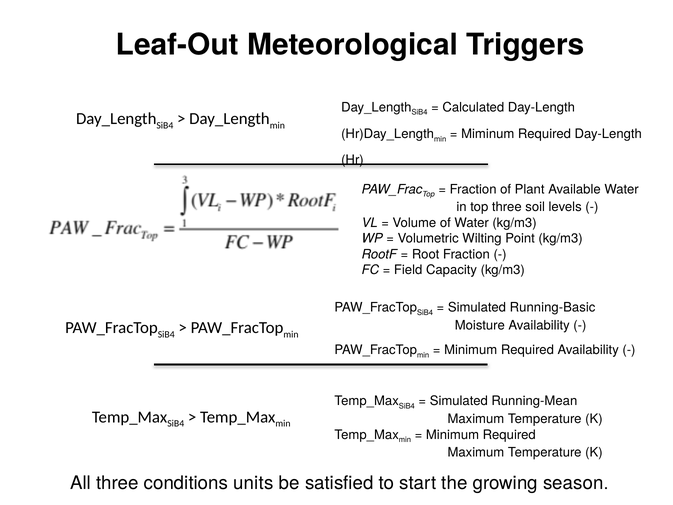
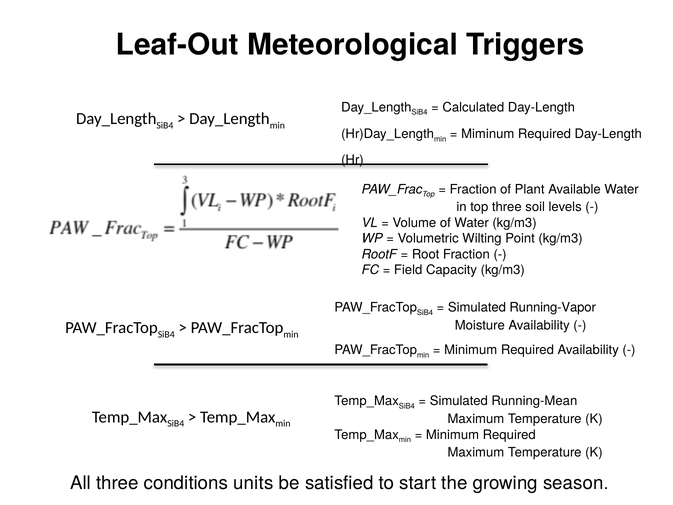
Running-Basic: Running-Basic -> Running-Vapor (553, 307)
